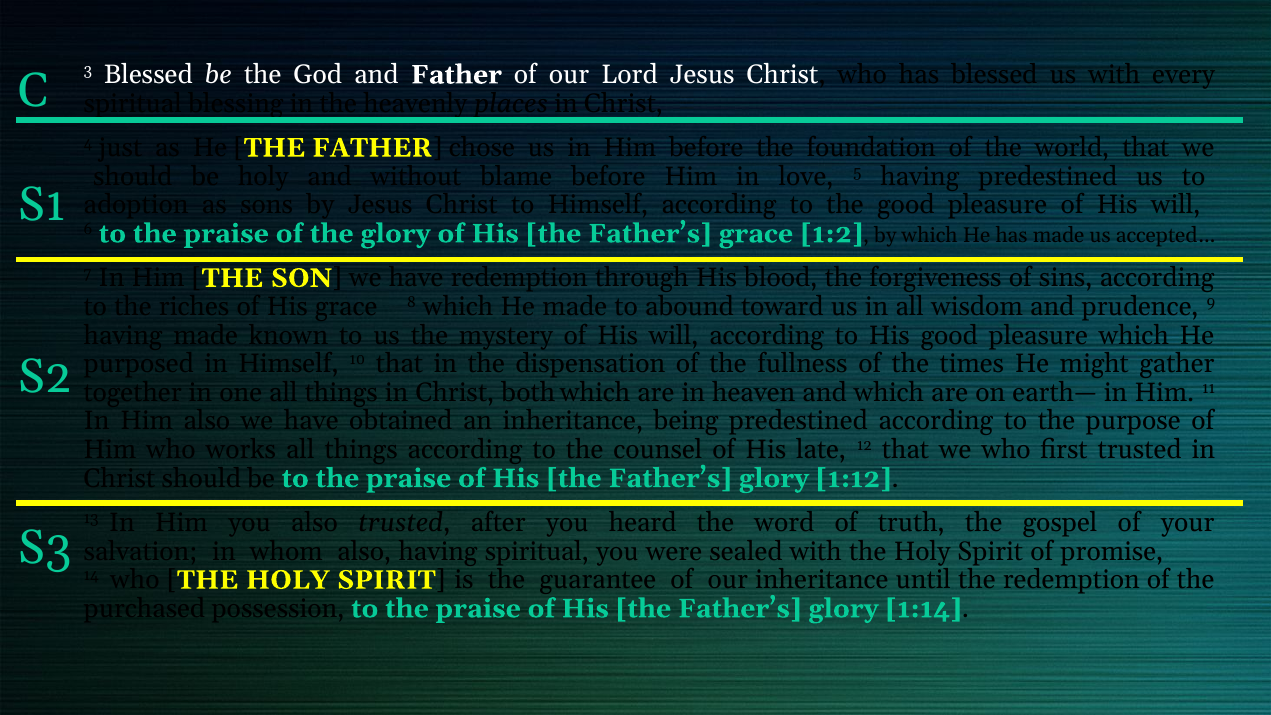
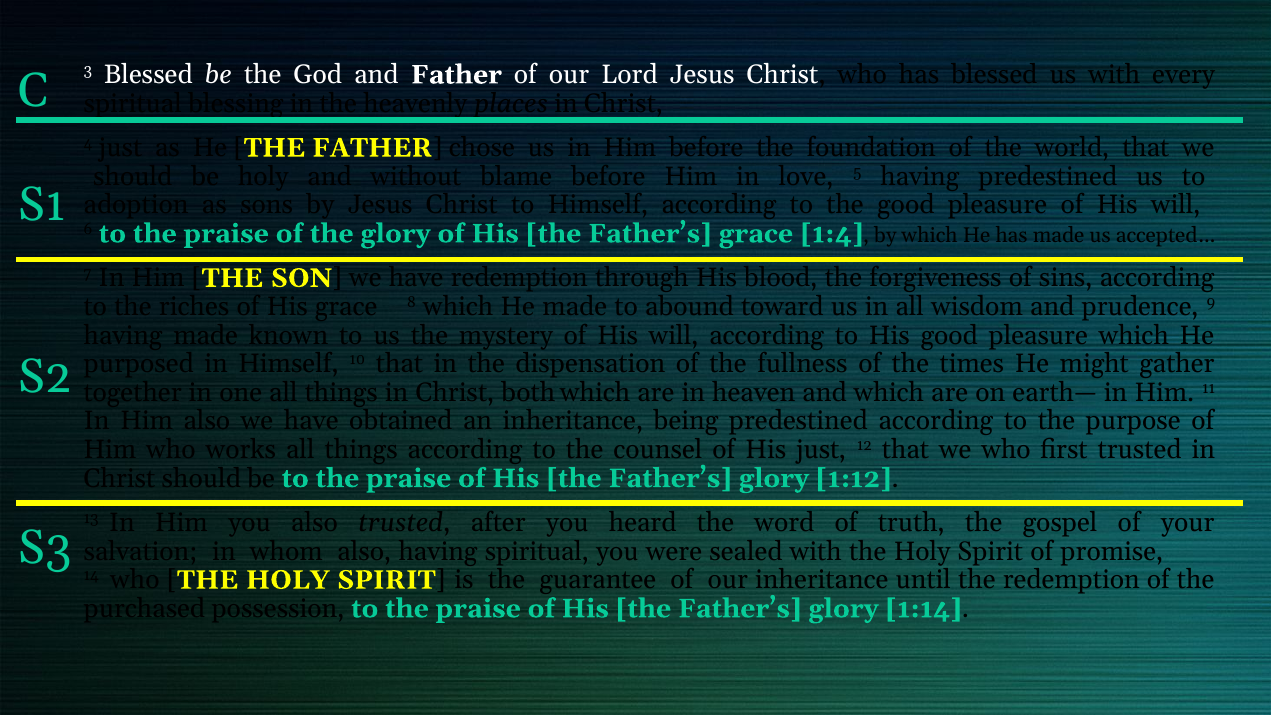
1:2: 1:2 -> 1:4 (832, 234)
His late: late -> just (821, 450)
